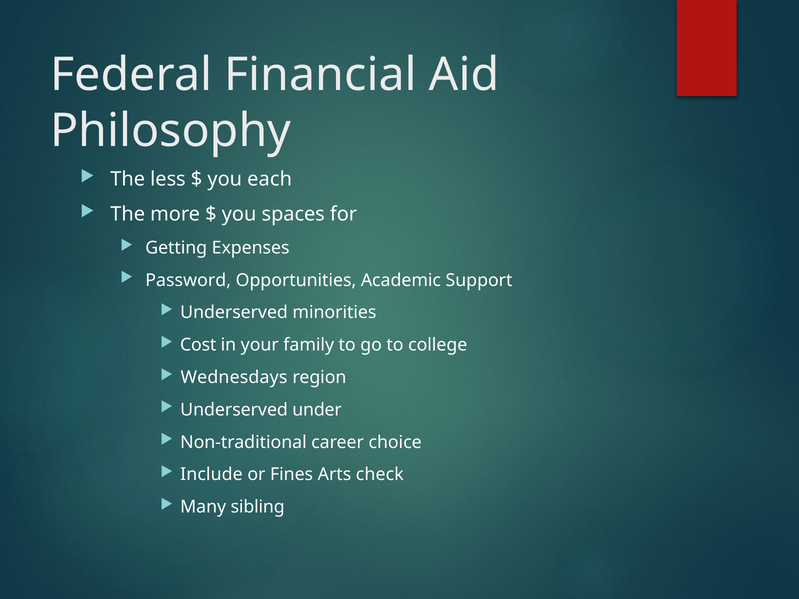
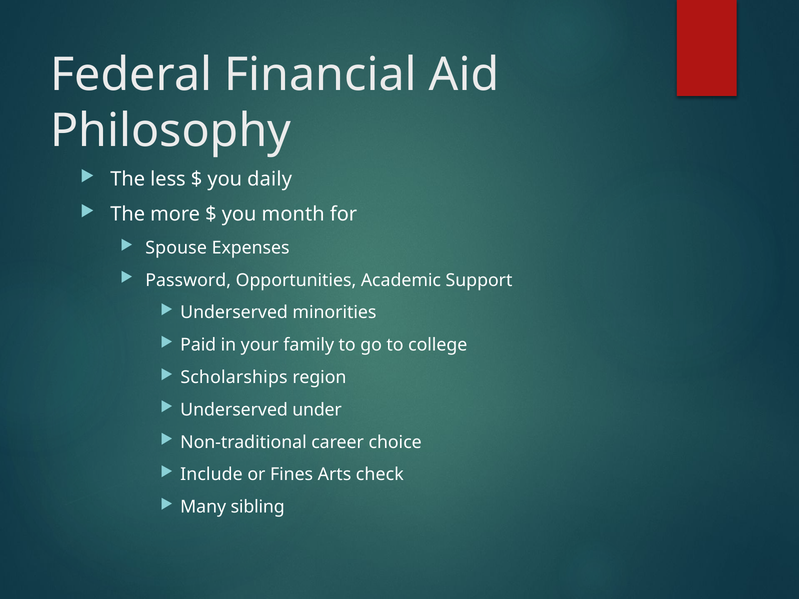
each: each -> daily (270, 179)
spaces: spaces -> month (293, 214)
Getting: Getting -> Spouse (176, 248)
Cost: Cost -> Paid (198, 345)
Wednesdays: Wednesdays -> Scholarships (234, 378)
